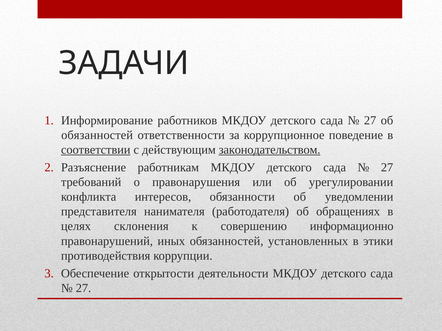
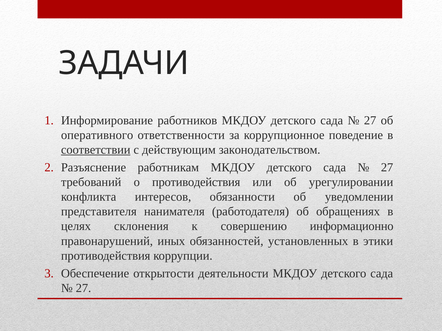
обязанностей: обязанностей -> оперативного (97, 135)
законодательством underline: present -> none (270, 150)
о правонарушения: правонарушения -> противодействия (196, 182)
